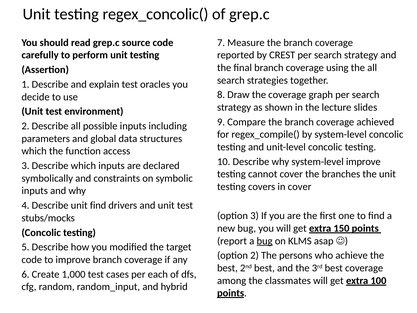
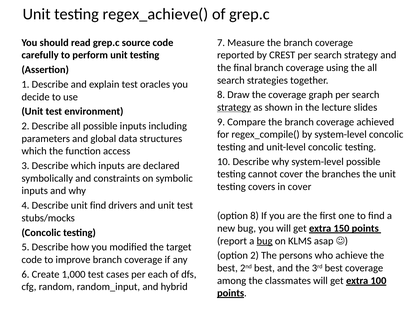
regex_concolic(: regex_concolic( -> regex_achieve( (155, 14)
strategy underline: none -> present (234, 107)
system-level improve: improve -> possible (363, 161)
option 3: 3 -> 8 (255, 216)
